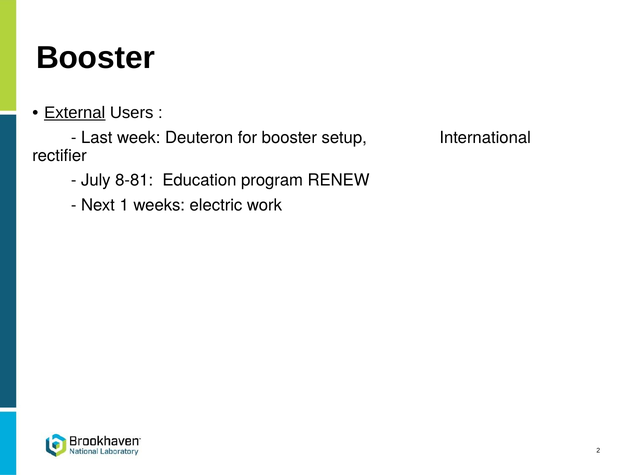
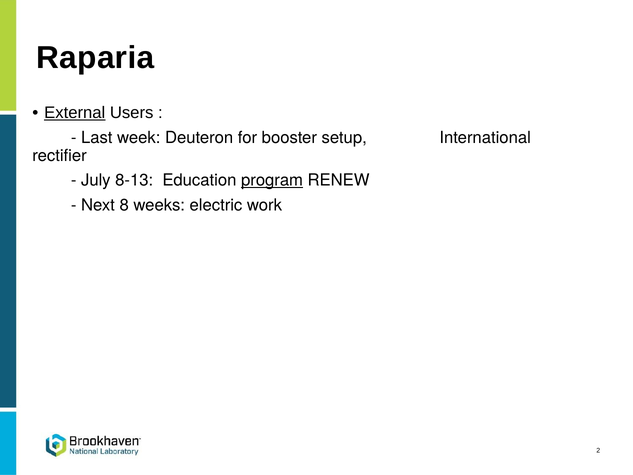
Booster: Booster -> Raparia (95, 58)
8-81: 8-81 -> 8-13 (134, 180)
program underline: none -> present (272, 180)
1: 1 -> 8 (124, 205)
